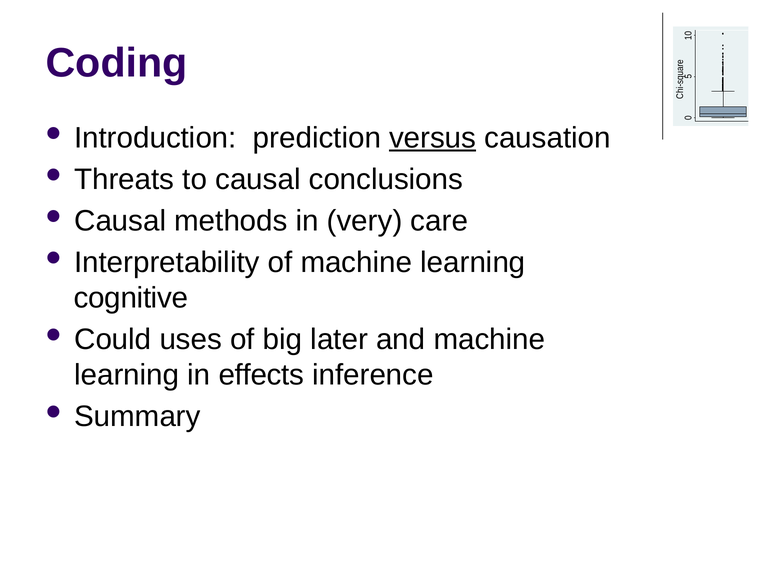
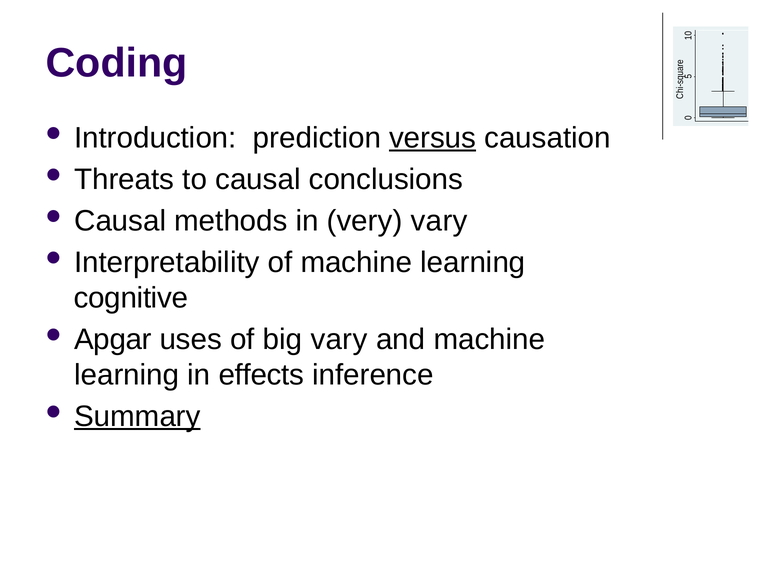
very care: care -> vary (439, 221)
Could: Could -> Apgar (113, 339)
big later: later -> vary (339, 339)
Summary underline: none -> present (137, 416)
